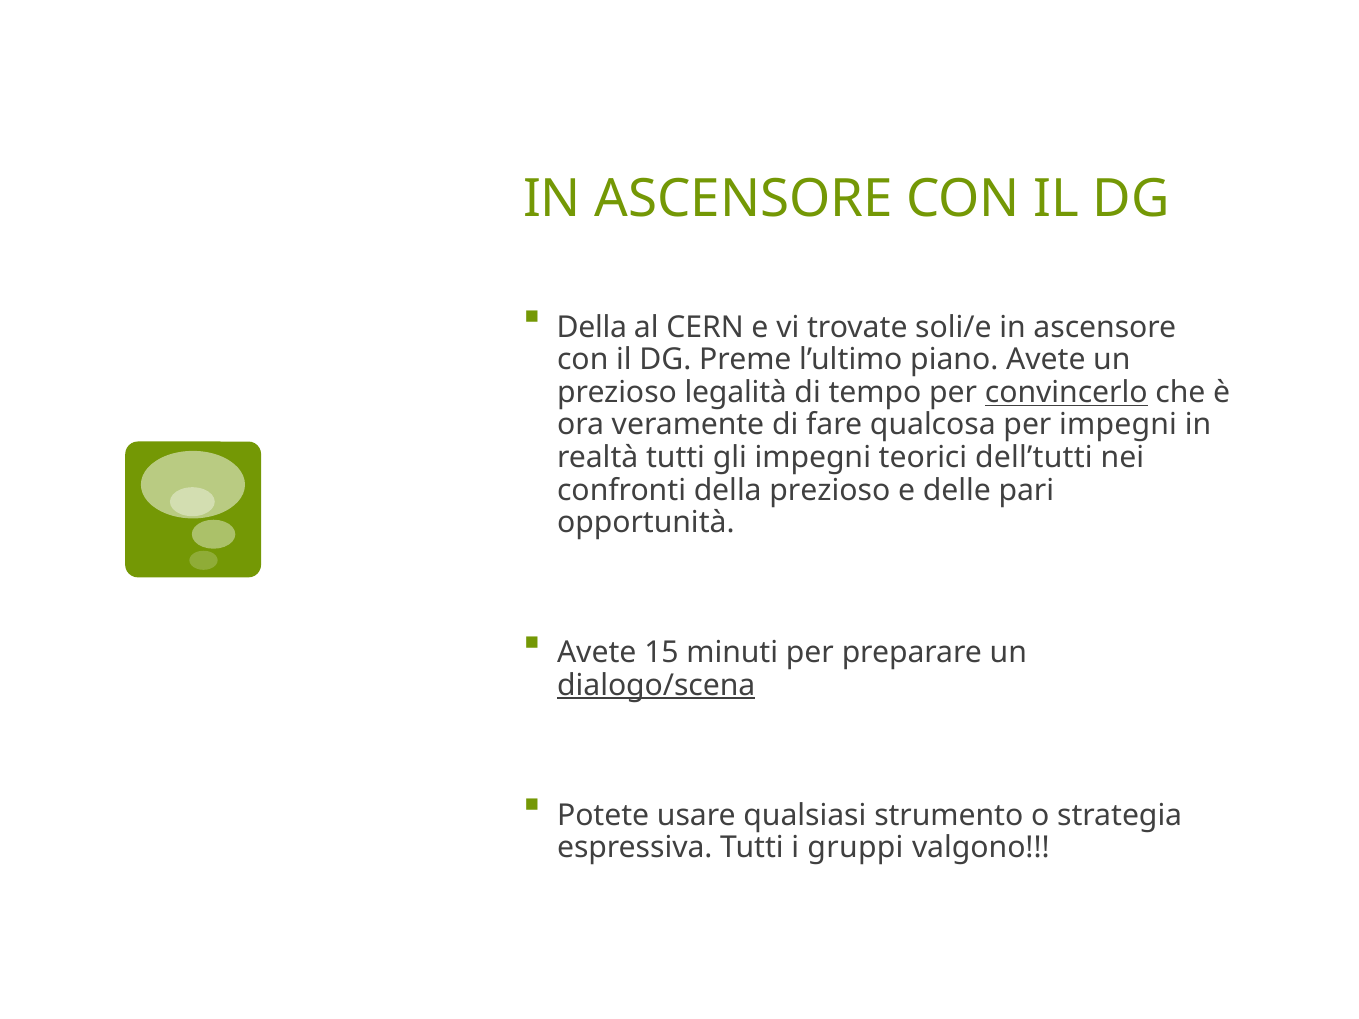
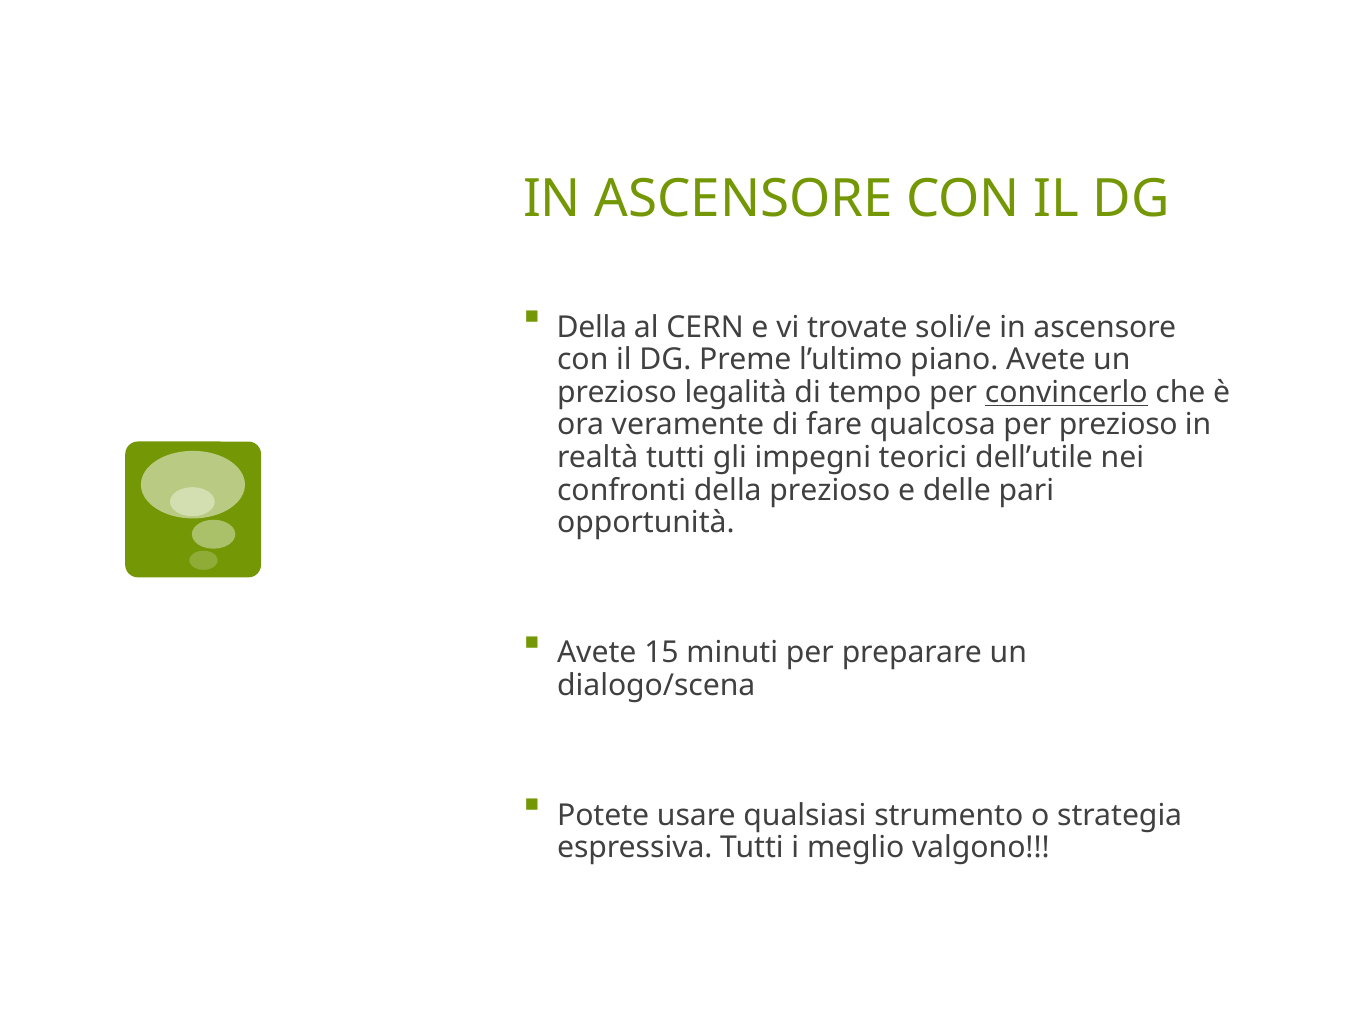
per impegni: impegni -> prezioso (1118, 425)
dell’tutti: dell’tutti -> dell’utile (1034, 458)
dialogo/scena underline: present -> none (656, 685)
gruppi: gruppi -> meglio (856, 848)
